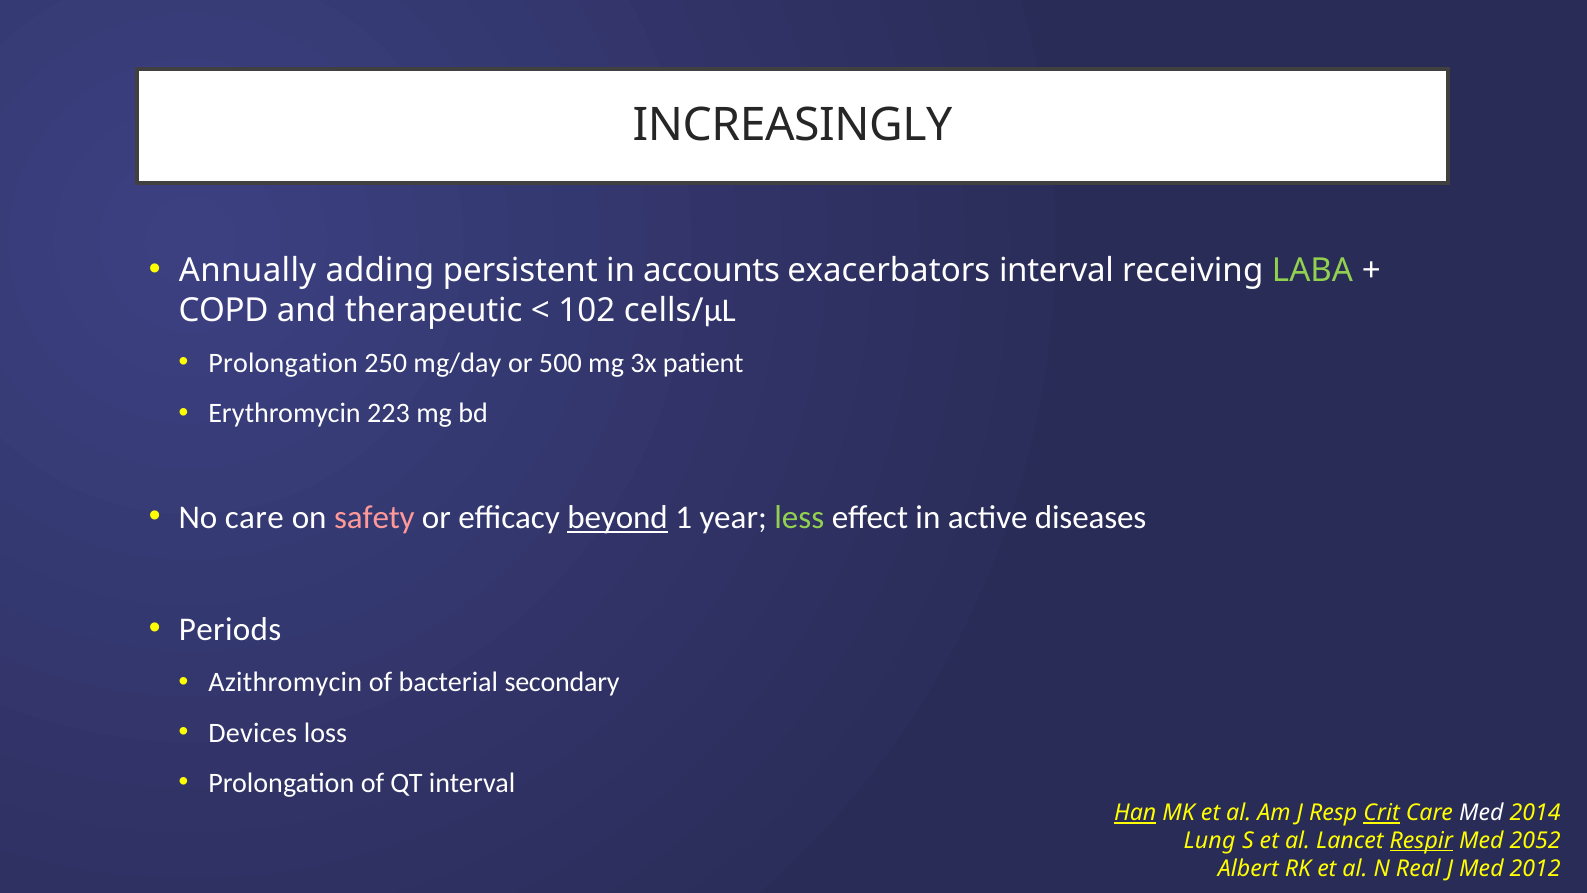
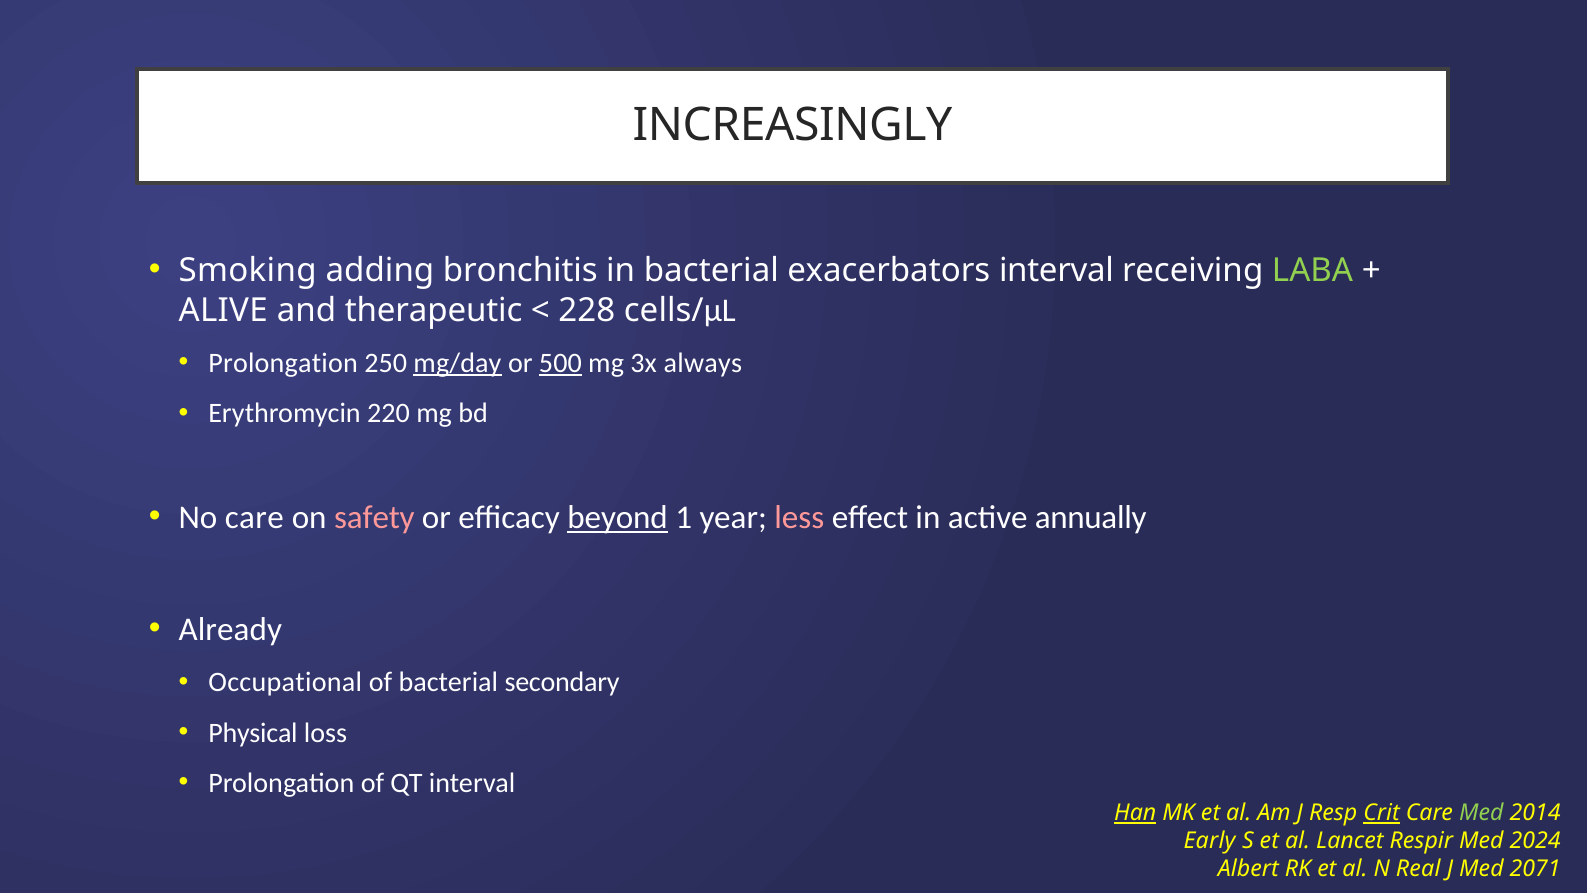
Annually: Annually -> Smoking (248, 270)
persistent: persistent -> bronchitis (520, 270)
in accounts: accounts -> bacterial (711, 270)
COPD: COPD -> ALIVE (223, 310)
102: 102 -> 228 (587, 310)
mg/day underline: none -> present (457, 363)
500 underline: none -> present (560, 363)
patient: patient -> always (703, 363)
223: 223 -> 220 (388, 413)
less colour: light green -> pink (799, 517)
diseases: diseases -> annually (1091, 517)
Periods: Periods -> Already (230, 630)
Azithromycin: Azithromycin -> Occupational (285, 682)
Devices: Devices -> Physical (253, 733)
Med colour: white -> light green (1481, 813)
Lung: Lung -> Early (1210, 840)
Respir underline: present -> none (1421, 840)
2052: 2052 -> 2024 (1535, 840)
2012: 2012 -> 2071 (1535, 868)
